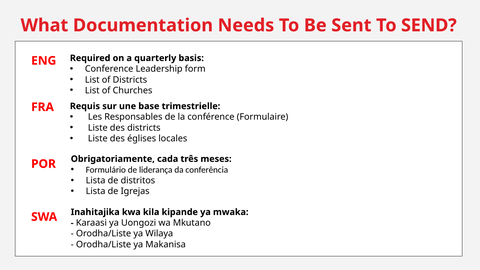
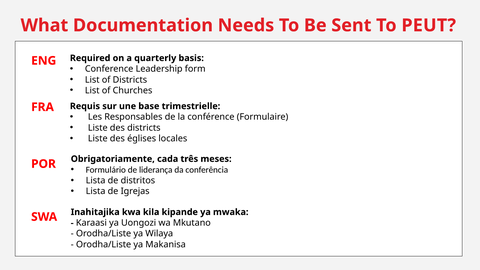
SEND: SEND -> PEUT (429, 25)
